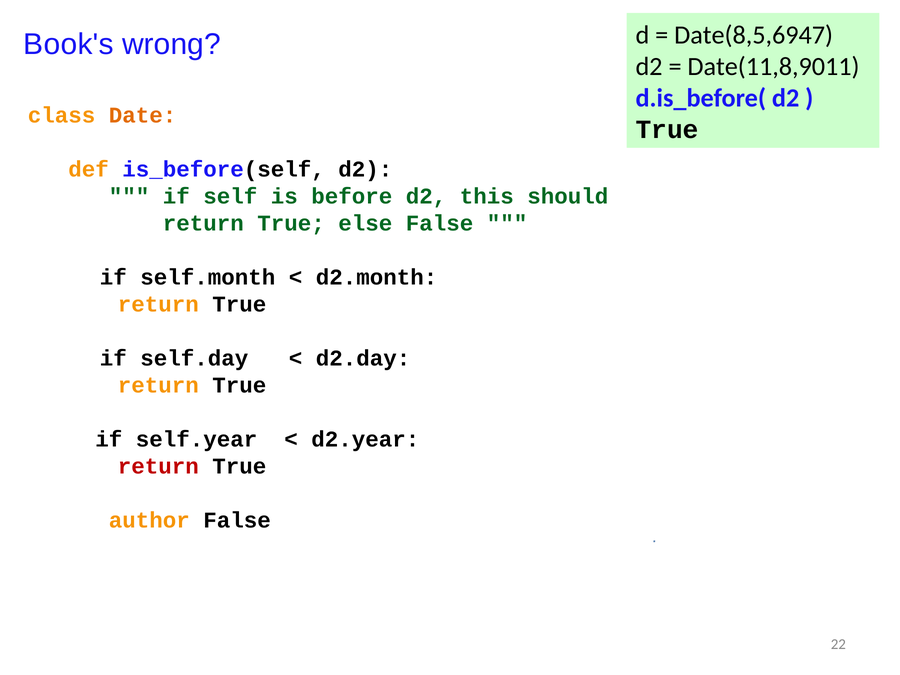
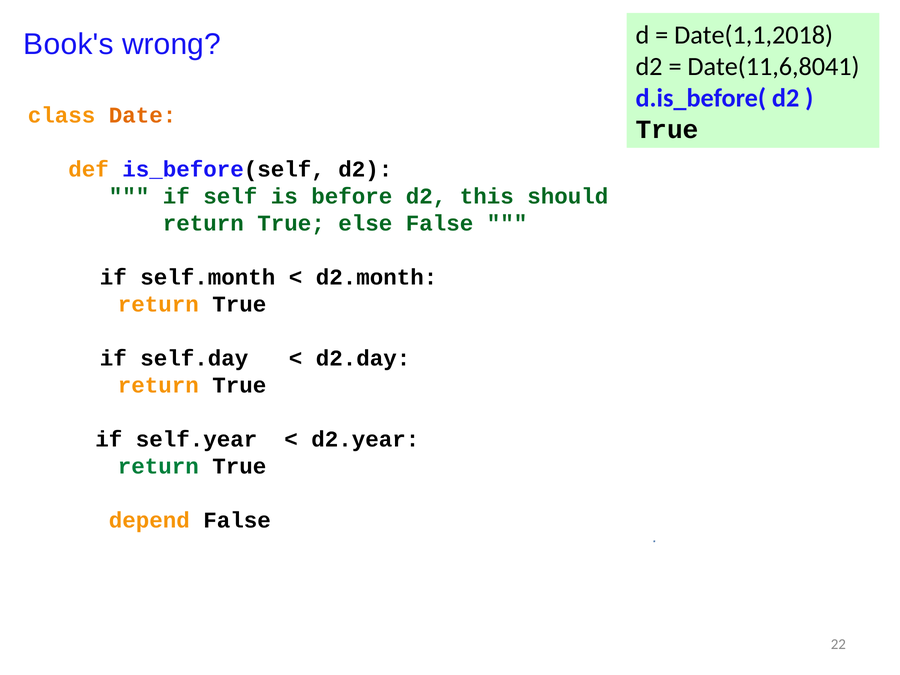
Date(8,5,6947: Date(8,5,6947 -> Date(1,1,2018 (754, 35)
Date(11,8,9011: Date(11,8,9011 -> Date(11,6,8041 (773, 66)
return colour: red -> green (158, 466)
author: author -> depend (149, 520)
